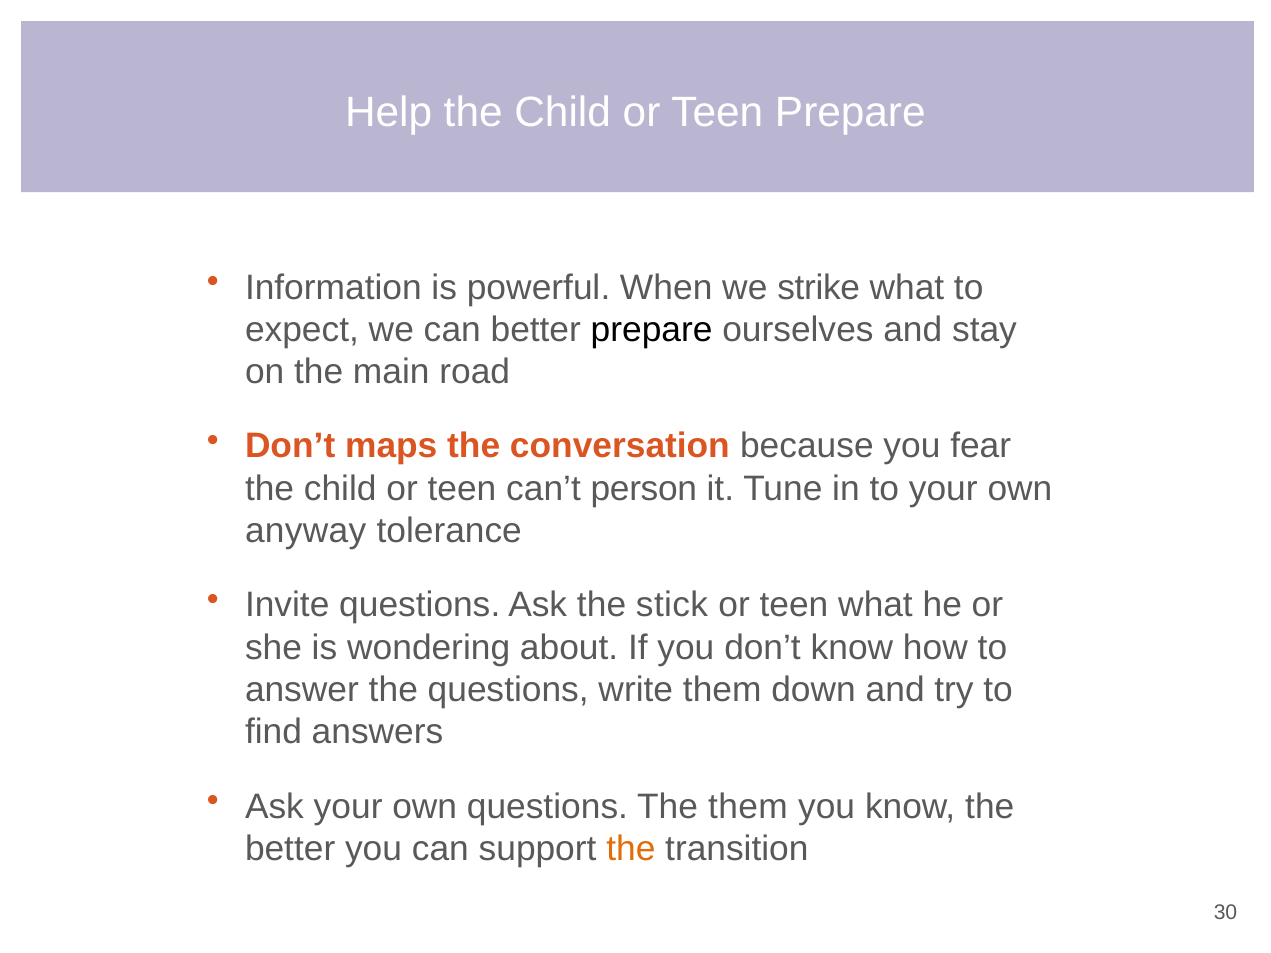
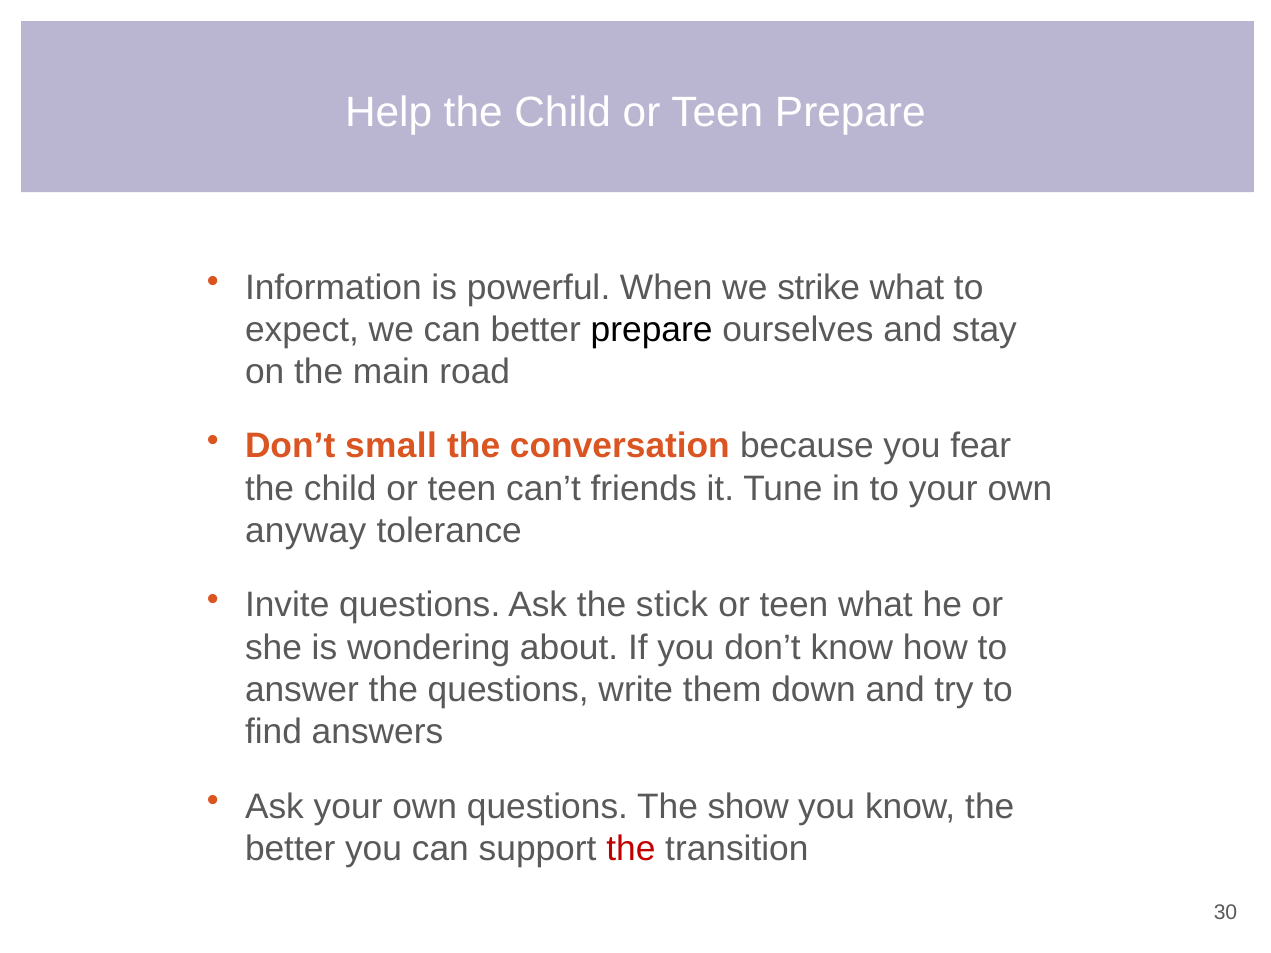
maps: maps -> small (391, 446)
person: person -> friends (644, 489)
The them: them -> show (748, 807)
the colour: orange -> red (631, 849)
